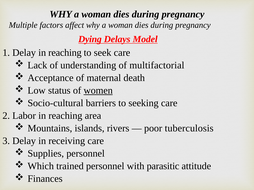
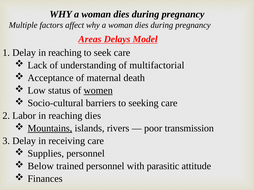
Dying: Dying -> Areas (90, 39)
reaching area: area -> dies (93, 116)
Mountains underline: none -> present (50, 129)
tuberculosis: tuberculosis -> transmission (189, 129)
Which: Which -> Below (41, 167)
